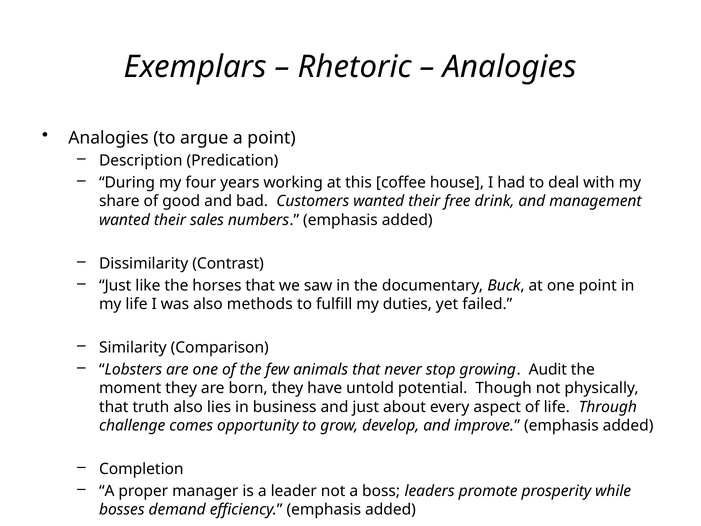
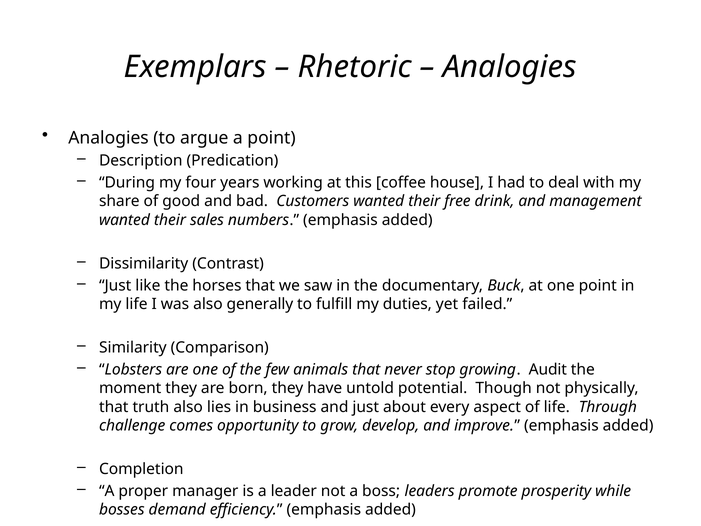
methods: methods -> generally (260, 304)
